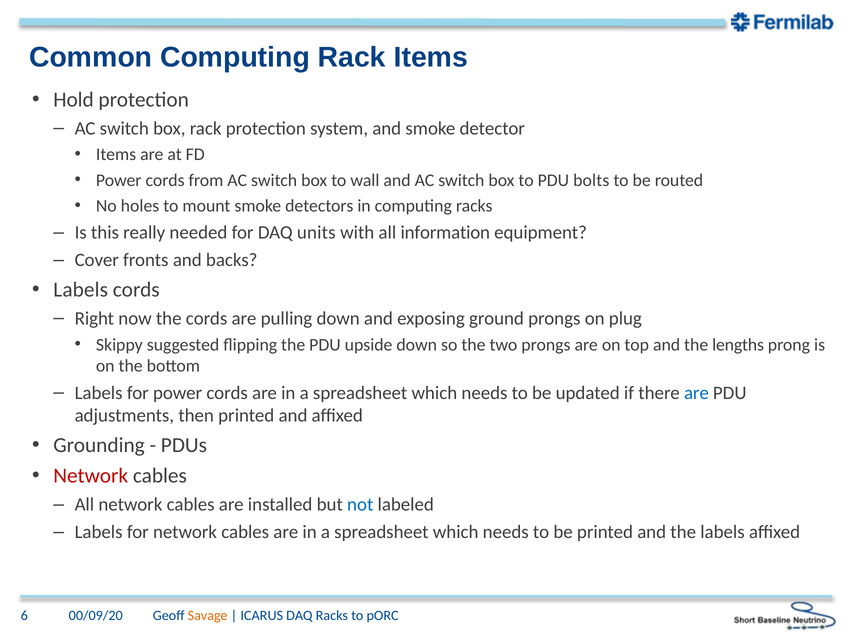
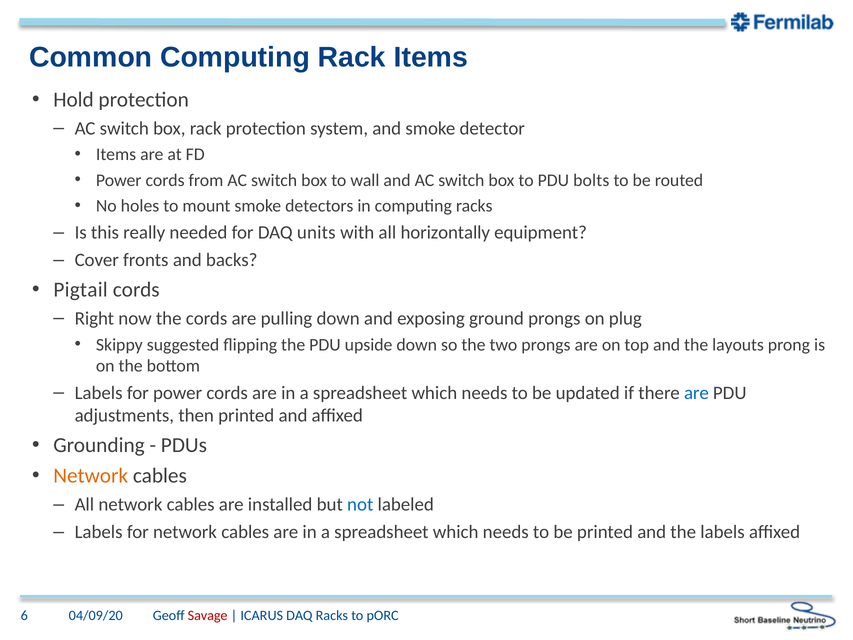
information: information -> horizontally (445, 233)
Labels: Labels -> Pigtail (81, 290)
lengths: lengths -> layouts (738, 345)
Network colour: red -> orange (91, 476)
00/09/20: 00/09/20 -> 04/09/20 (96, 615)
Savage colour: orange -> red (208, 615)
